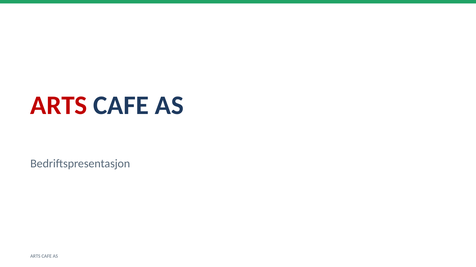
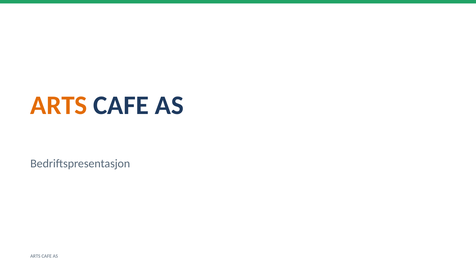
ARTS colour: red -> orange (59, 106)
